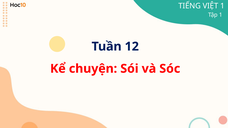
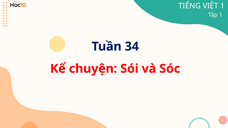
12: 12 -> 34 (132, 47)
